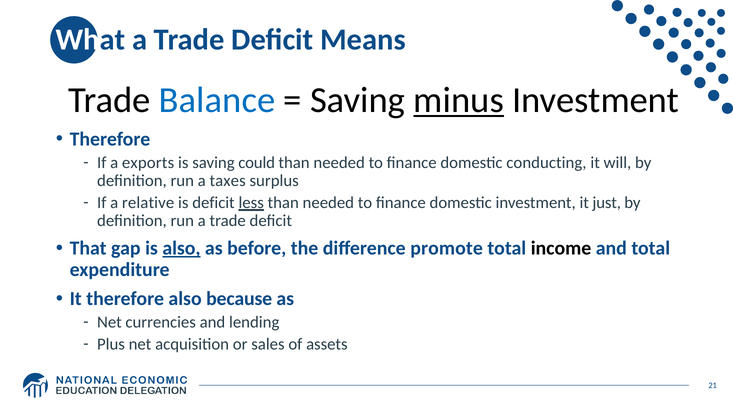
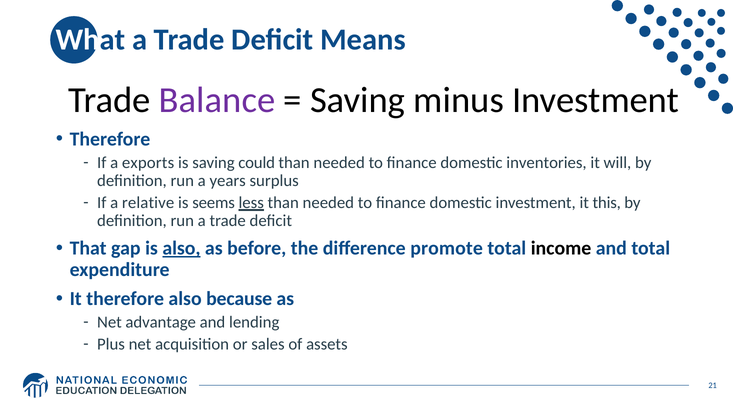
Balance colour: blue -> purple (217, 100)
minus underline: present -> none (459, 100)
conducting: conducting -> inventories (546, 163)
taxes: taxes -> years (228, 181)
is deficit: deficit -> seems (214, 203)
just: just -> this (607, 203)
currencies: currencies -> advantage (161, 323)
